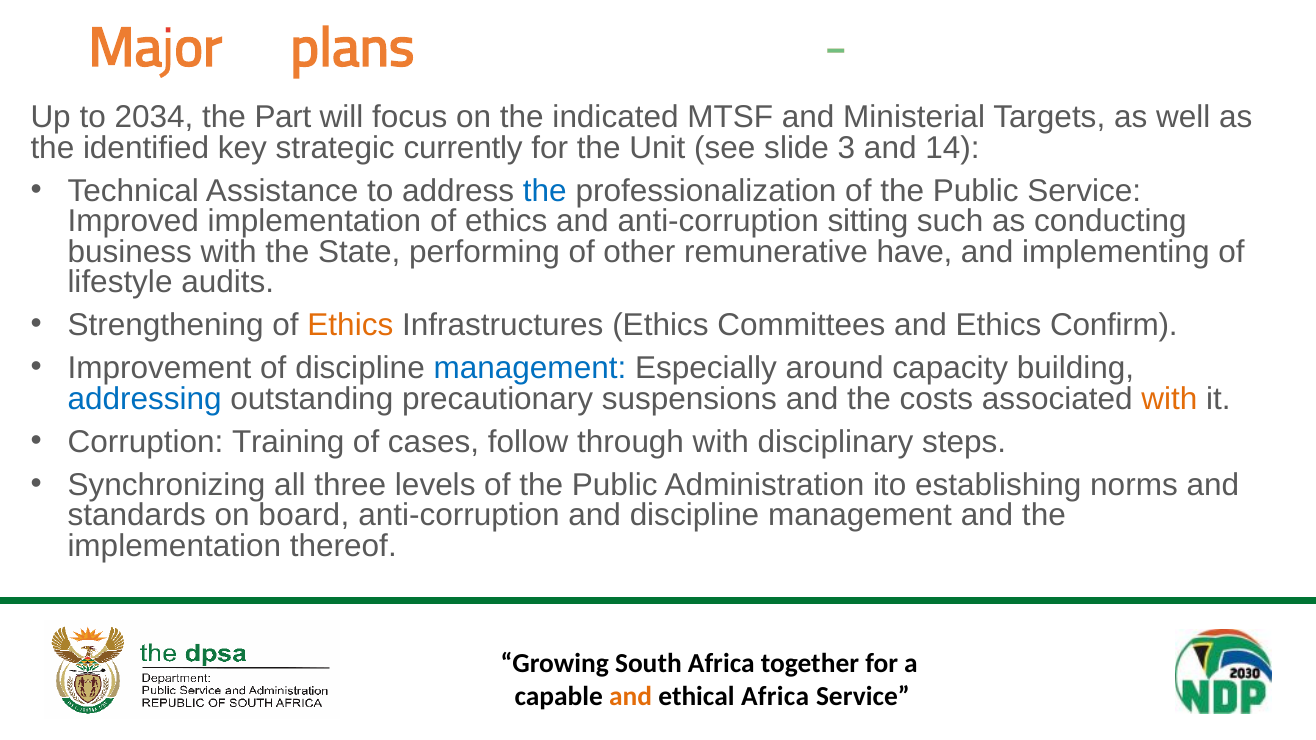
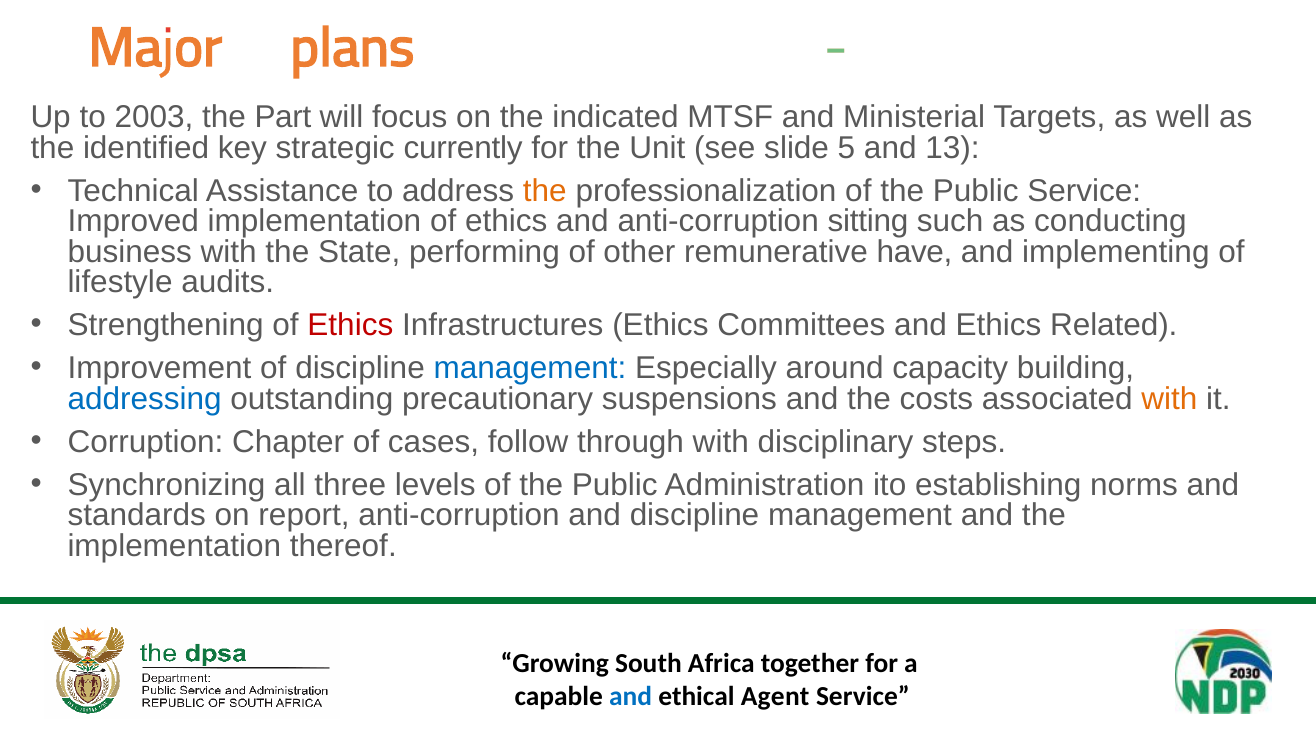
2034: 2034 -> 2003 (154, 117)
3: 3 -> 5 (846, 148)
14: 14 -> 13 (952, 148)
the colour: blue -> orange (545, 191)
Ethics colour: orange -> red (350, 325)
Confirm: Confirm -> Related (1114, 325)
Training: Training -> Chapter (288, 442)
board: board -> report (304, 516)
and colour: orange -> blue (631, 697)
Africa: Africa -> Agent (775, 697)
